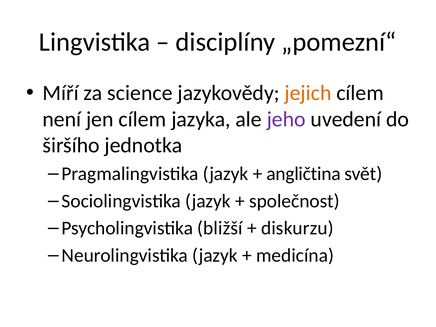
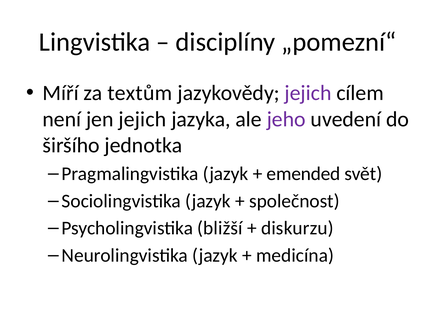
science: science -> textům (140, 93)
jejich colour: orange -> purple (308, 93)
jen cílem: cílem -> jejich (142, 119)
angličtina: angličtina -> emended (303, 174)
